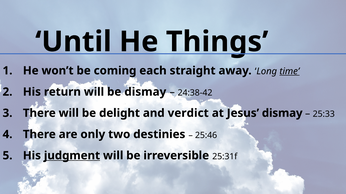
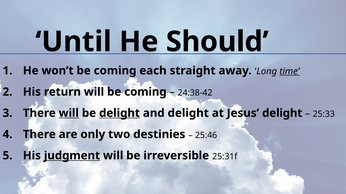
Things: Things -> Should (217, 42)
will be dismay: dismay -> coming (145, 92)
will underline: none -> present (69, 113)
delight underline: none -> present (120, 113)
and verdict: verdict -> delight (188, 113)
Jesus dismay: dismay -> delight (282, 113)
